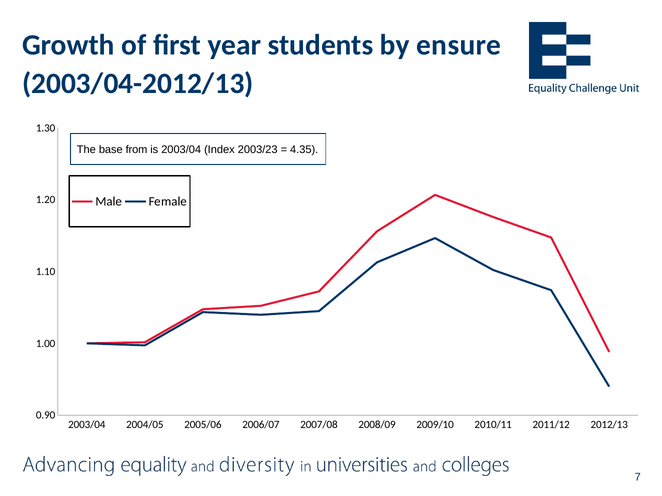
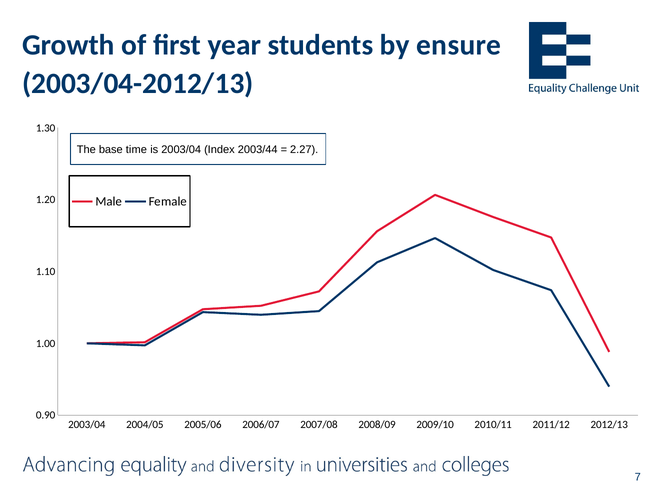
from: from -> time (136, 150)
2003/23: 2003/23 -> 2003/44 (258, 150)
4.35: 4.35 -> 2.27 (304, 150)
